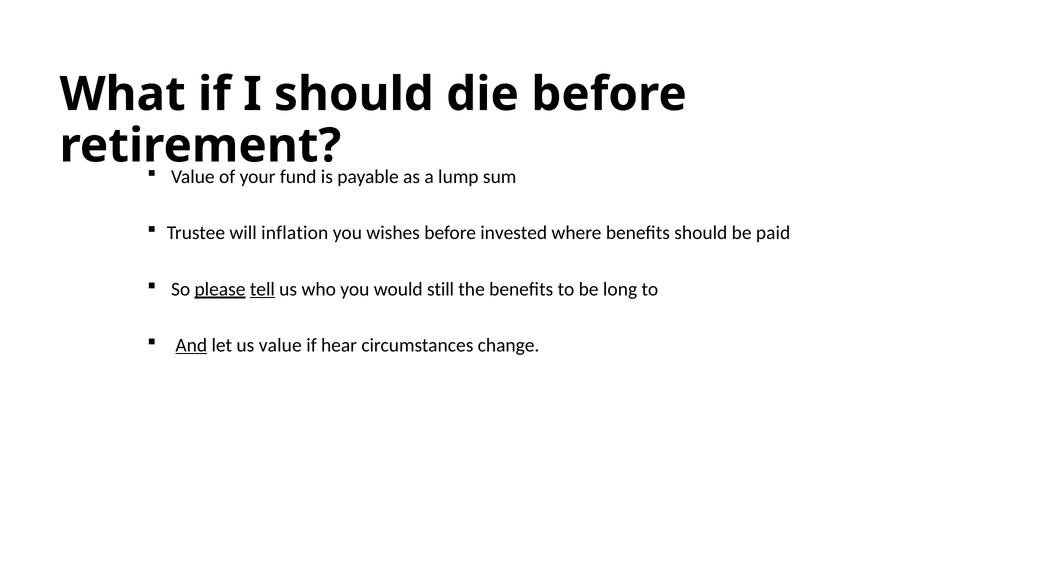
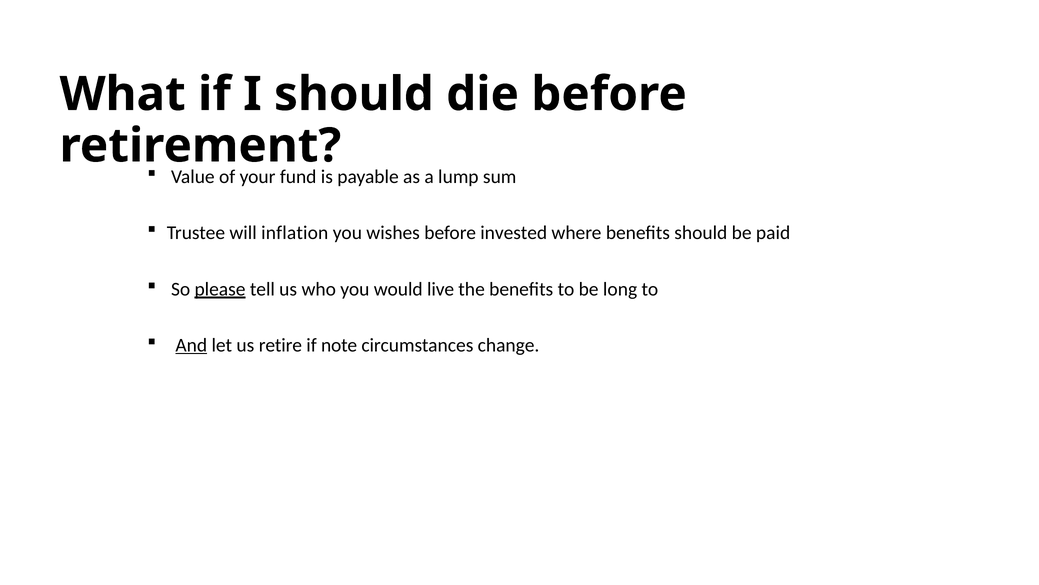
tell underline: present -> none (262, 289)
still: still -> live (441, 289)
us value: value -> retire (280, 345)
hear: hear -> note (339, 345)
